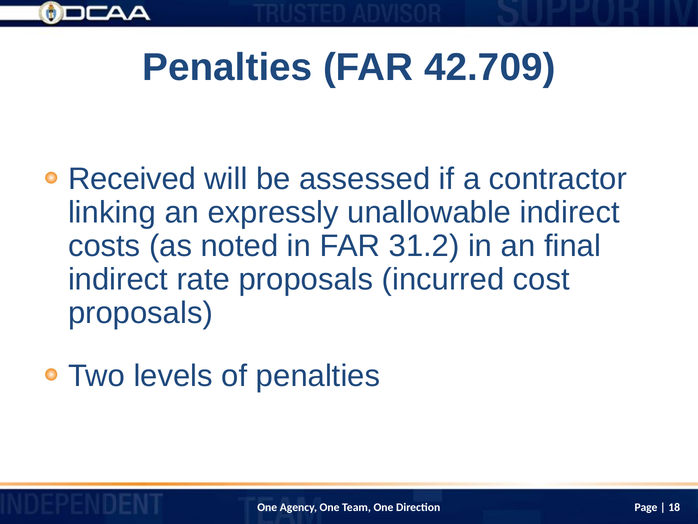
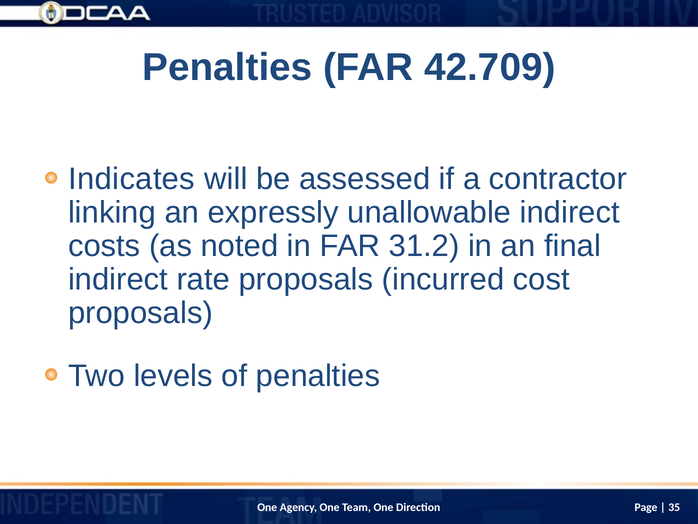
Received: Received -> Indicates (132, 179)
18: 18 -> 35 (674, 507)
